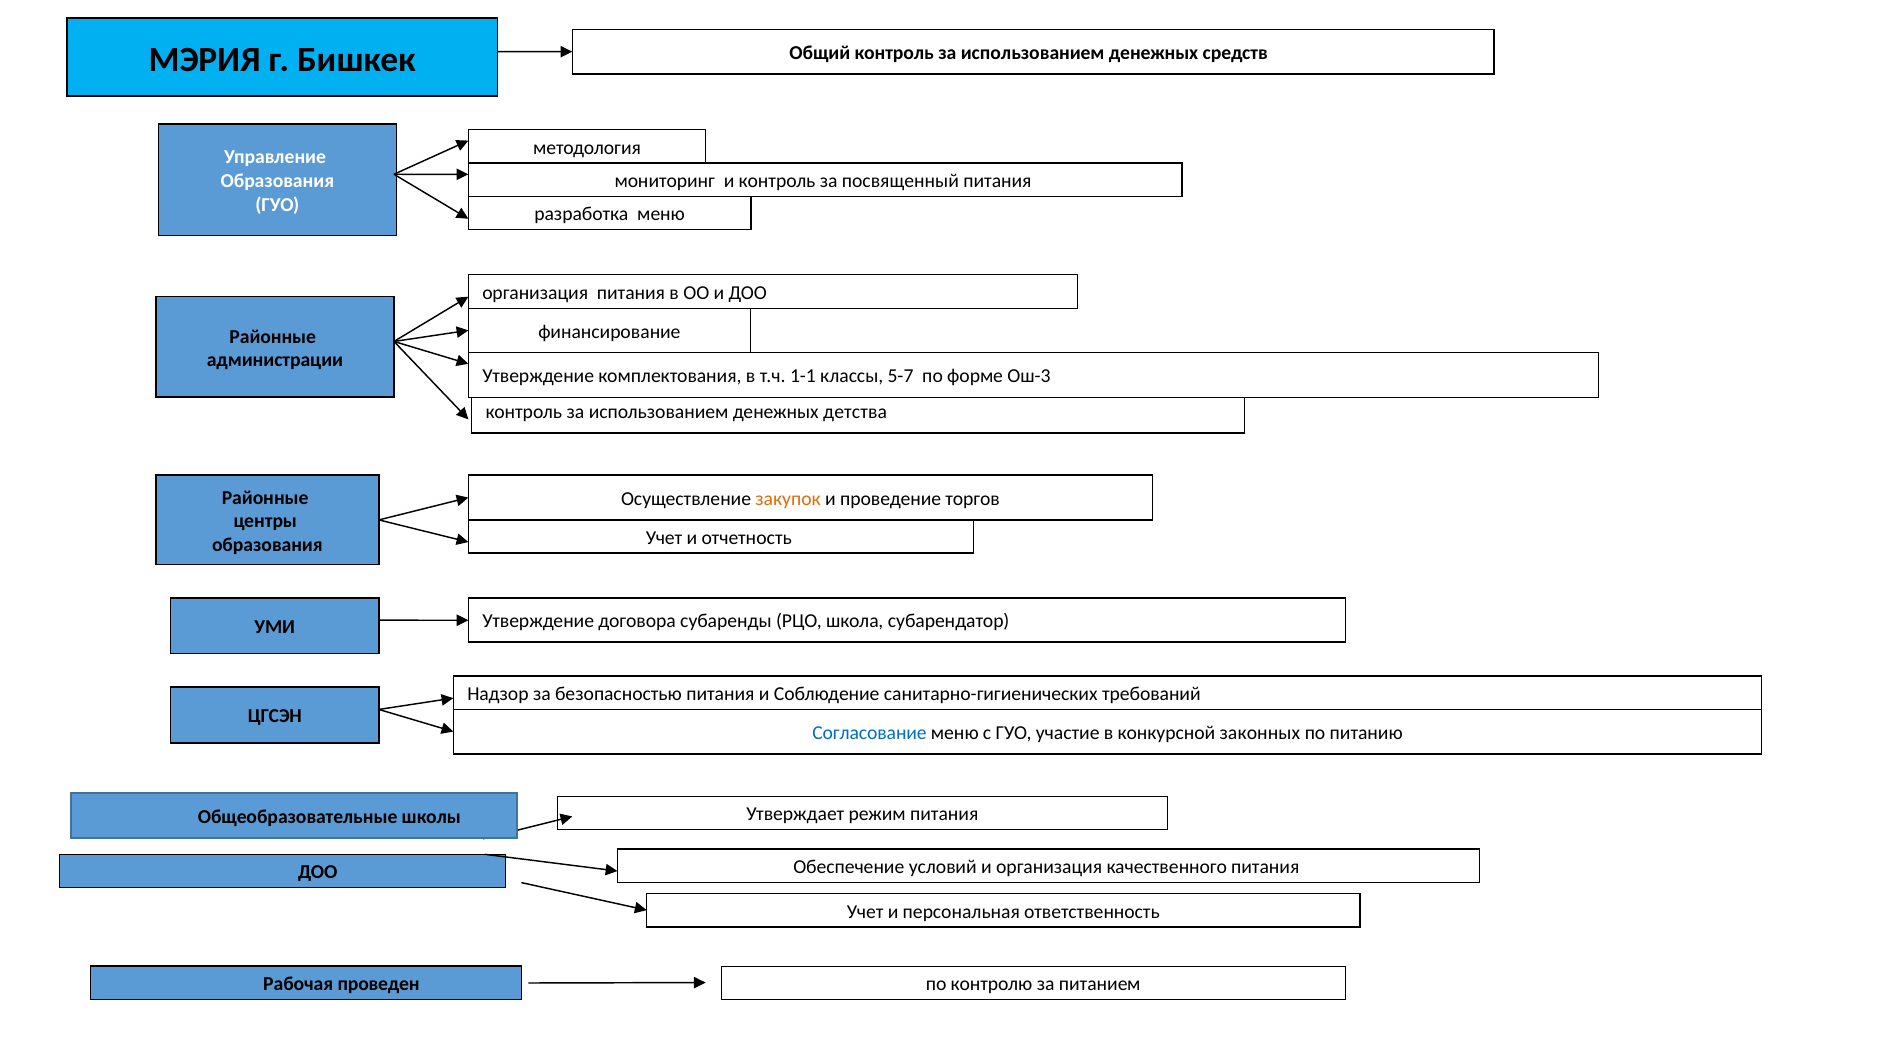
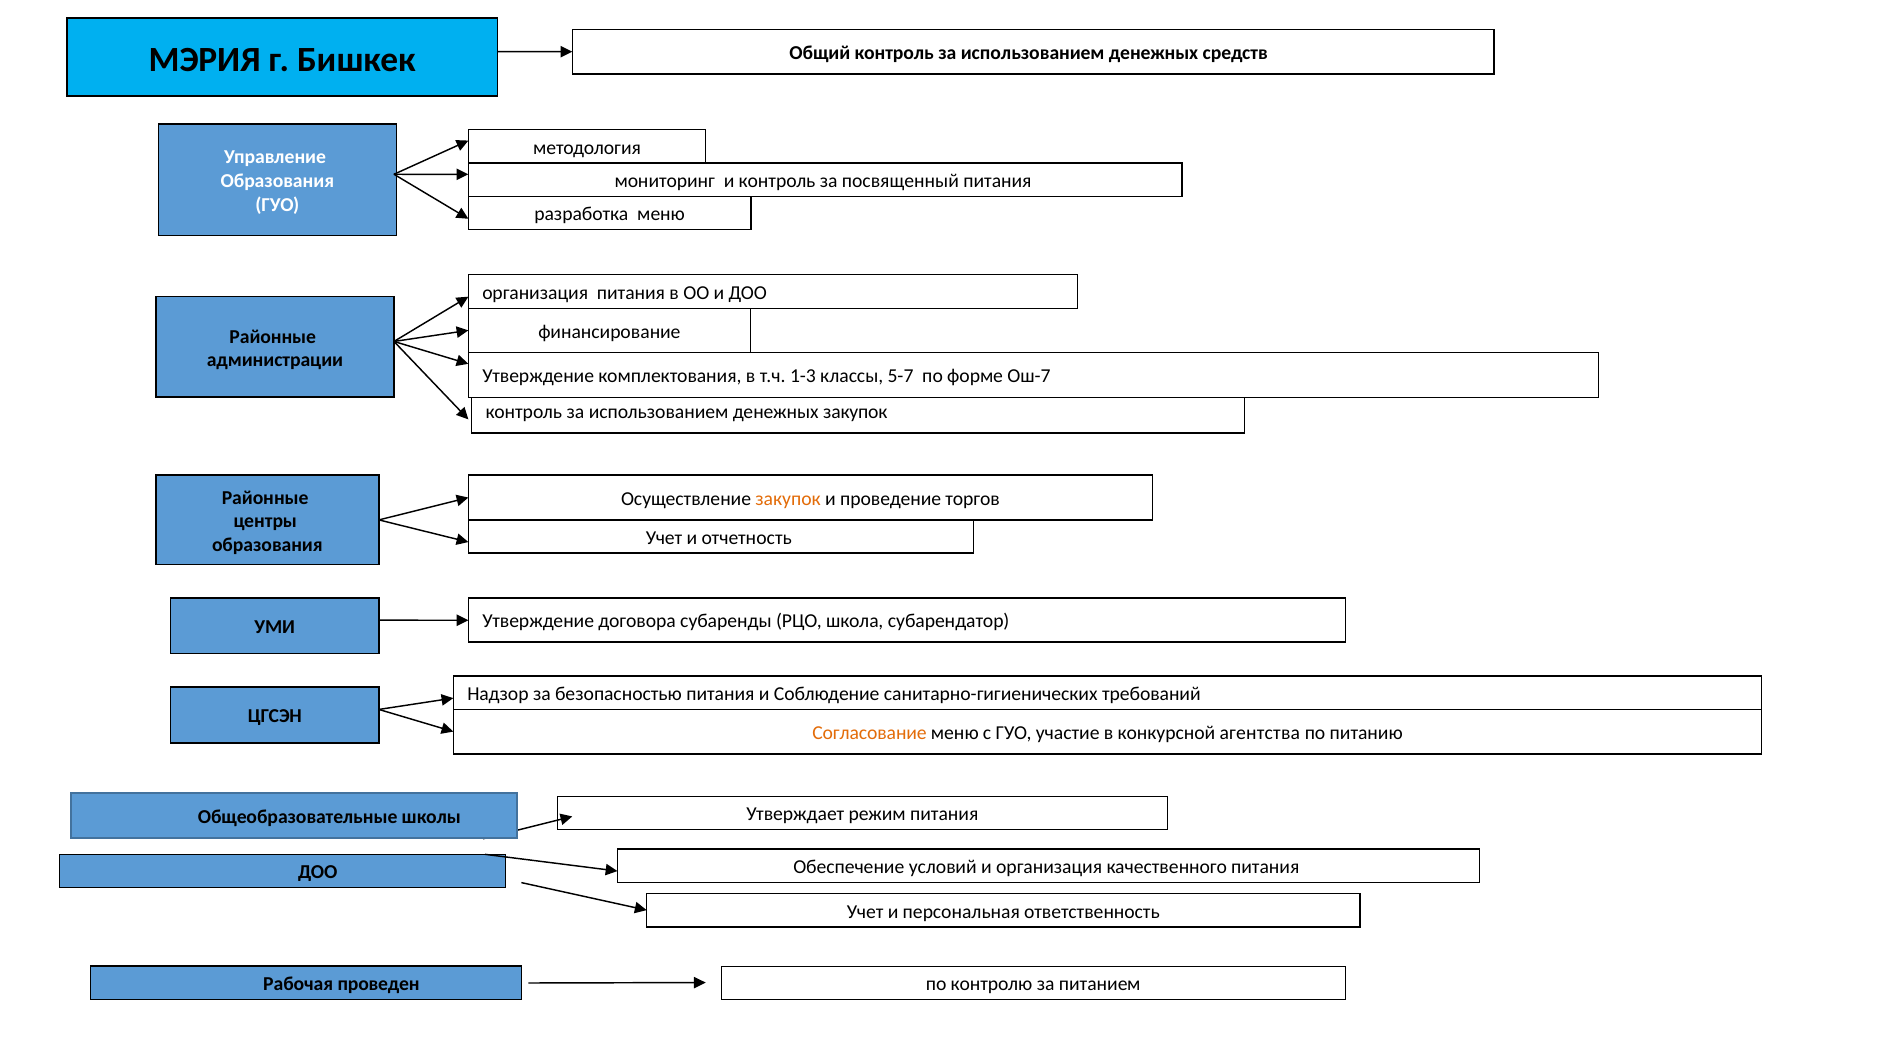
1-1: 1-1 -> 1-3 (803, 376)
Ош-3: Ош-3 -> Ош-7 (1029, 376)
денежных детства: детства -> закупок (855, 412)
Согласование colour: blue -> orange (870, 733)
законных: законных -> агентства (1260, 733)
